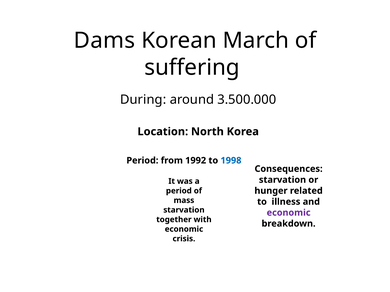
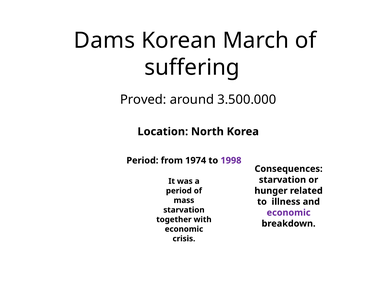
During: During -> Proved (143, 100)
1992: 1992 -> 1974 (196, 161)
1998 colour: blue -> purple (231, 161)
